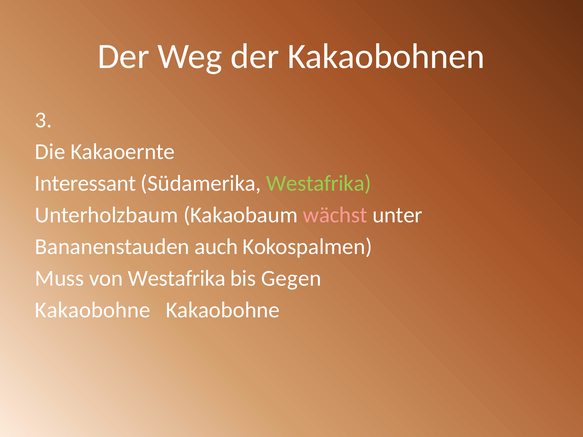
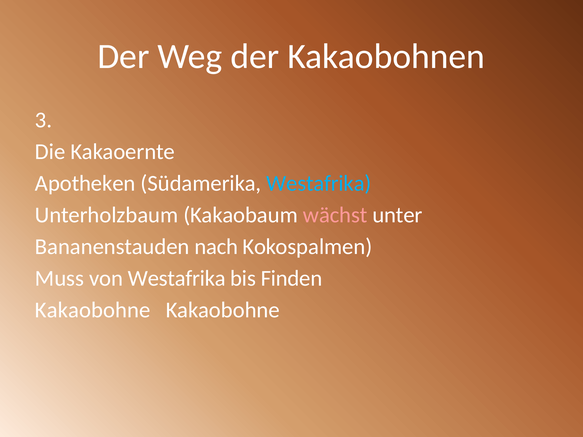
Interessant: Interessant -> Apotheken (85, 183)
Westafrika colour: light green -> light blue (319, 183)
auch: auch -> nach (216, 247)
Gegen: Gegen -> Finden (292, 279)
